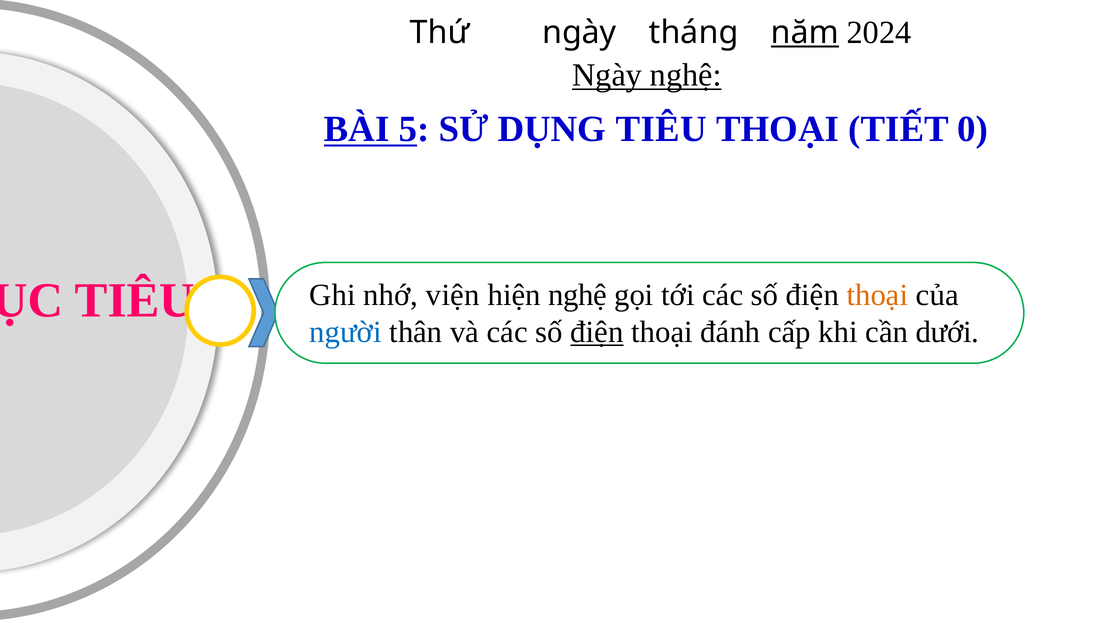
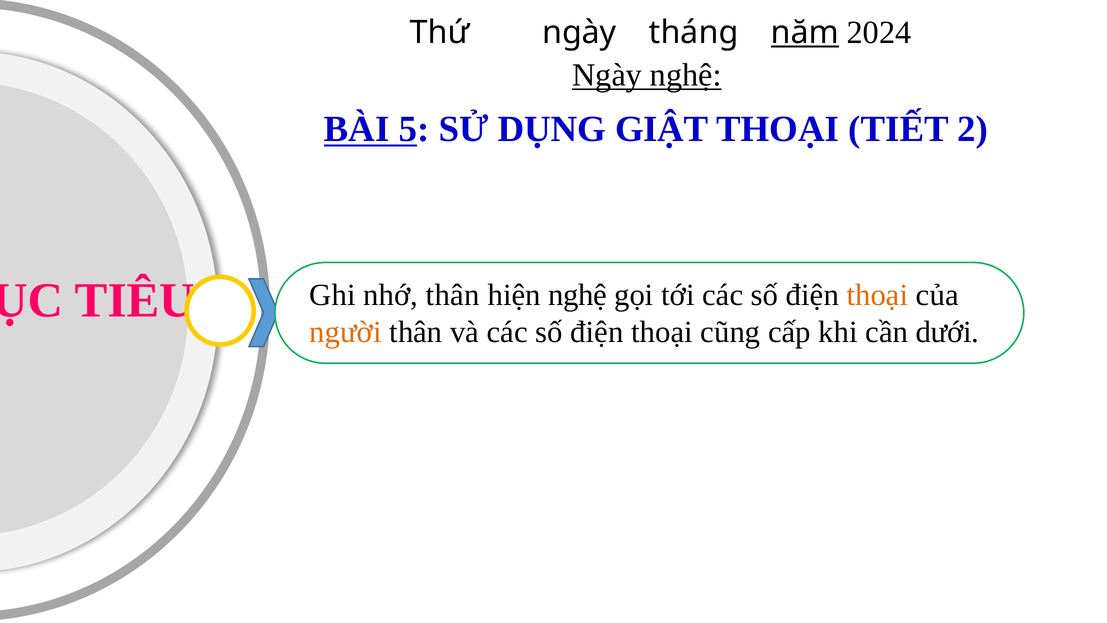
DỤNG TIÊU: TIÊU -> GIẬT (662, 129)
0: 0 -> 2 (973, 129)
nhớ viện: viện -> thân (453, 295)
người colour: blue -> orange (346, 332)
điện underline: present -> none (597, 332)
đánh: đánh -> cũng (730, 332)
